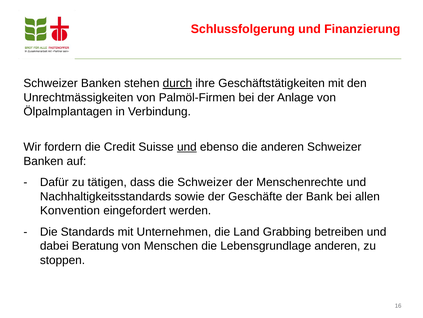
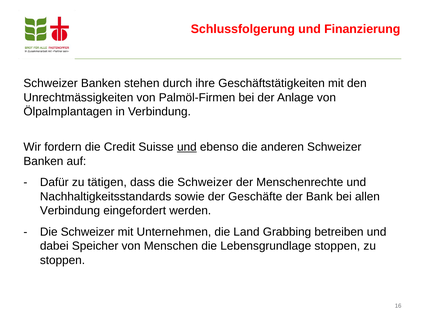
durch underline: present -> none (177, 83)
Konvention: Konvention -> Verbindung (70, 210)
Standards: Standards -> Schweizer (88, 231)
Beratung: Beratung -> Speicher (95, 245)
Lebensgrundlage anderen: anderen -> stoppen (337, 245)
